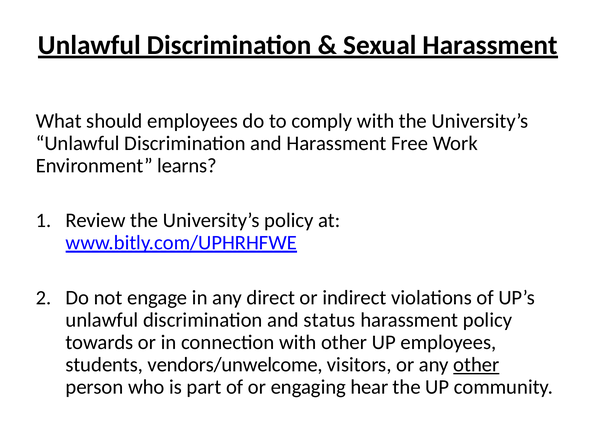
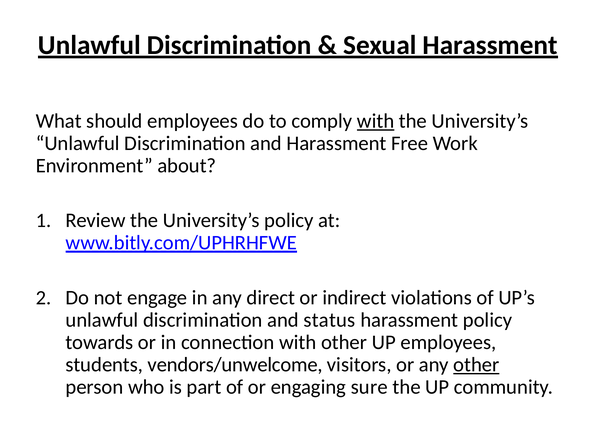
with underline: none -> present (376, 121)
learns: learns -> about (187, 166)
hear: hear -> sure (369, 387)
